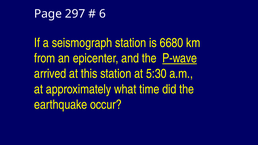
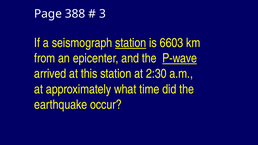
297: 297 -> 388 (75, 14)
6: 6 -> 3 (102, 14)
station underline: none -> present (131, 43)
6680: 6680 -> 6603 (171, 43)
5:30: 5:30 -> 2:30 (156, 74)
